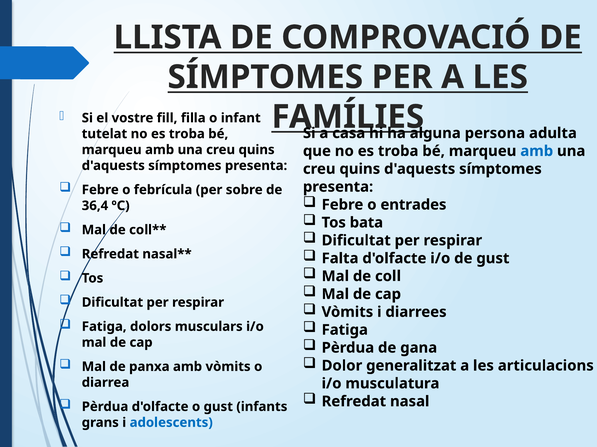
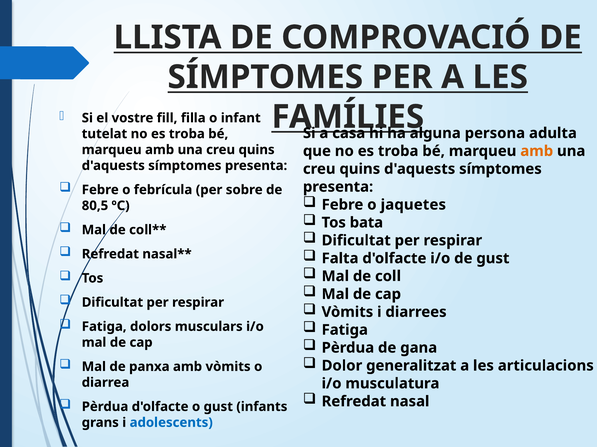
amb colour: blue -> orange (537, 151)
entrades: entrades -> jaquetes (413, 205)
36,4: 36,4 -> 80,5 (95, 206)
